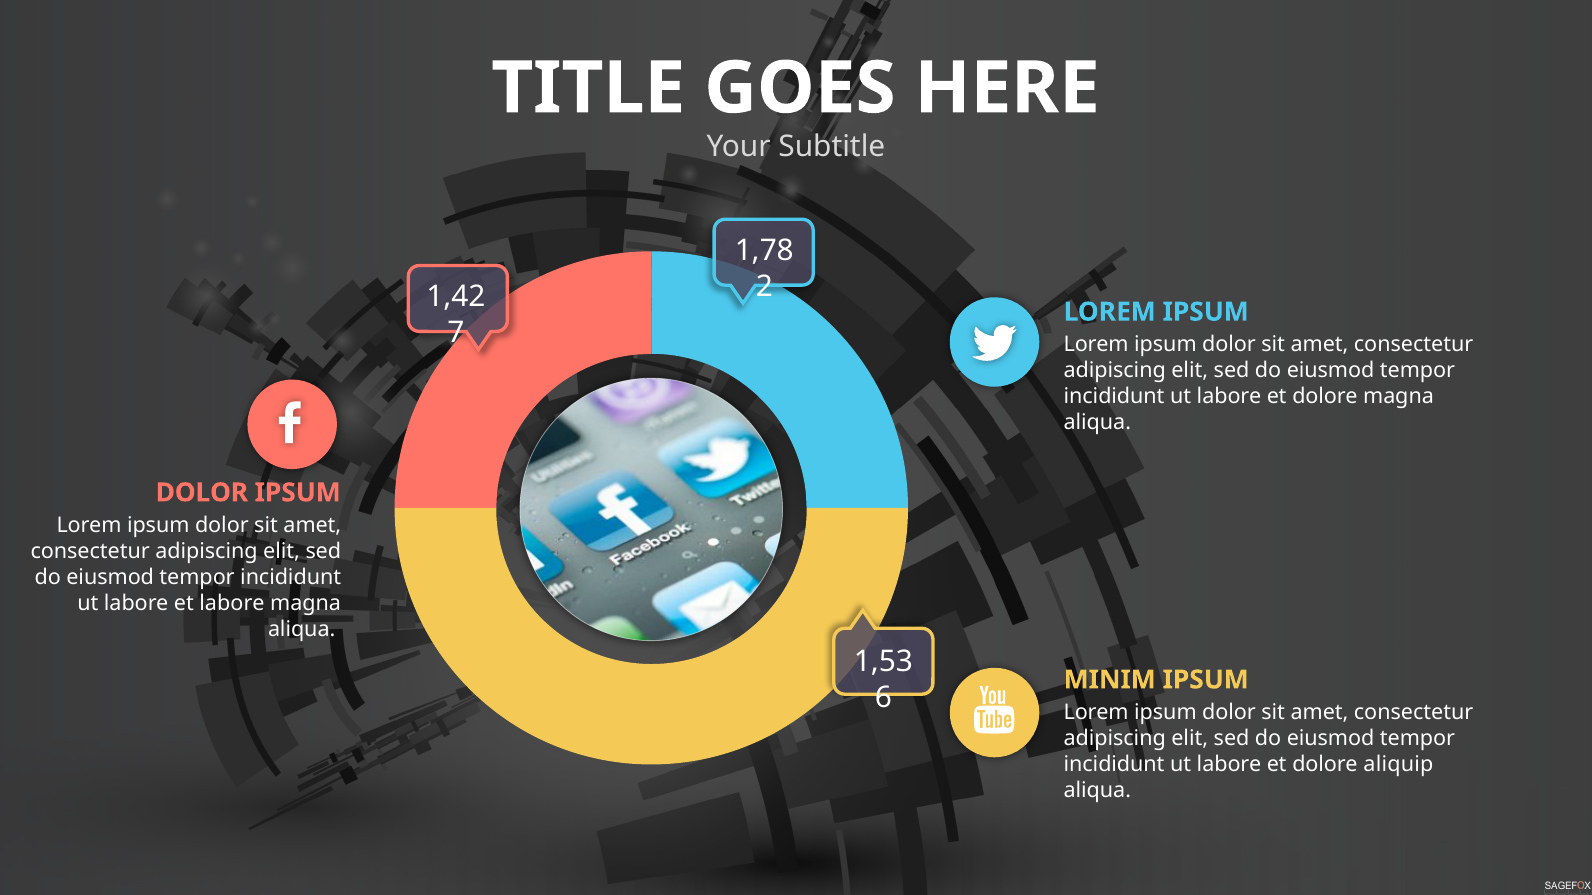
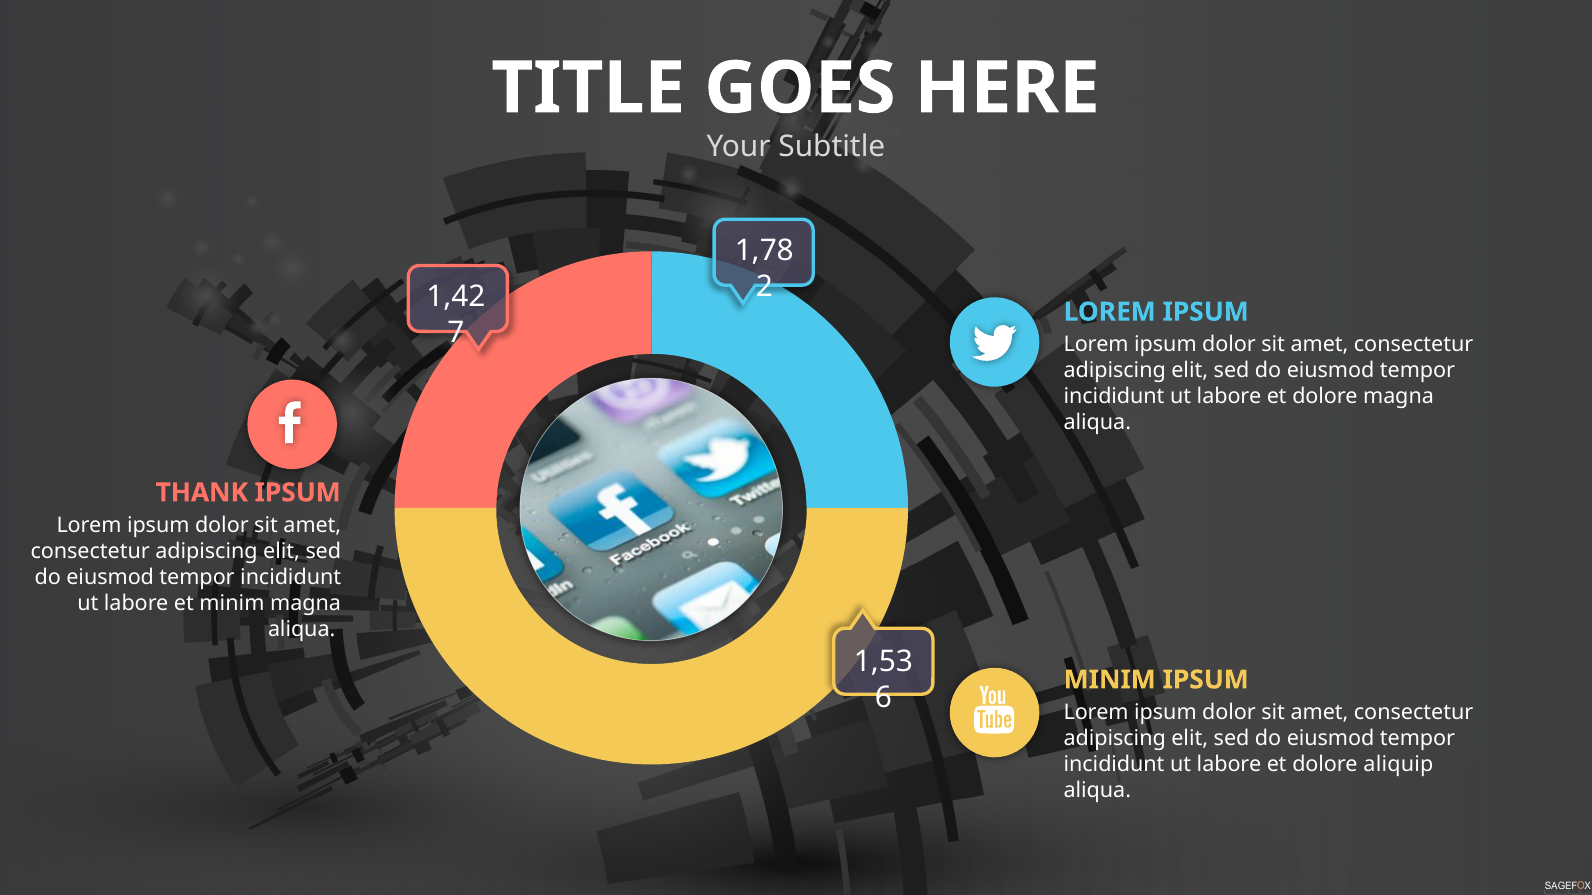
DOLOR: DOLOR -> THANK (202, 493)
et labore: labore -> minim (232, 603)
